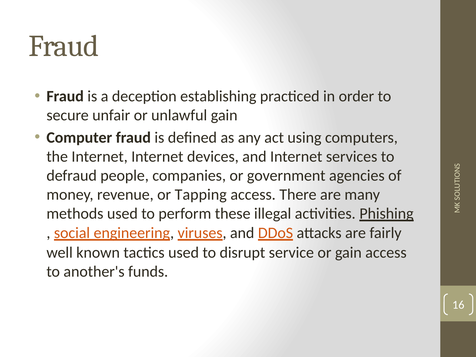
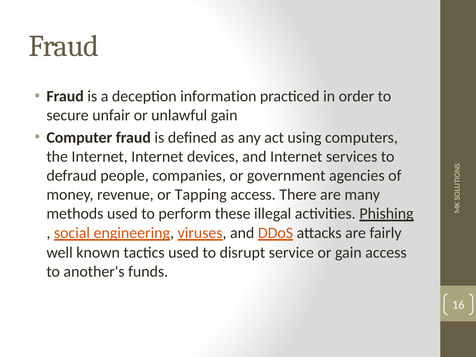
establishing: establishing -> information (218, 96)
